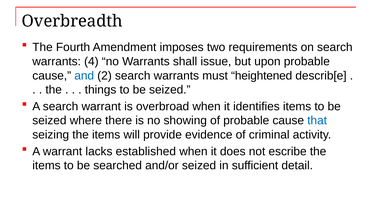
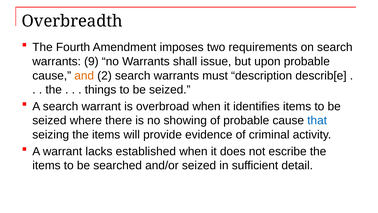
4: 4 -> 9 (91, 61)
and colour: blue -> orange (84, 75)
heightened: heightened -> description (262, 75)
